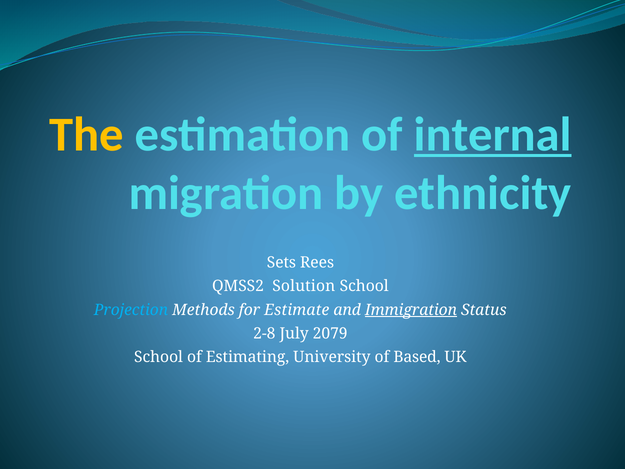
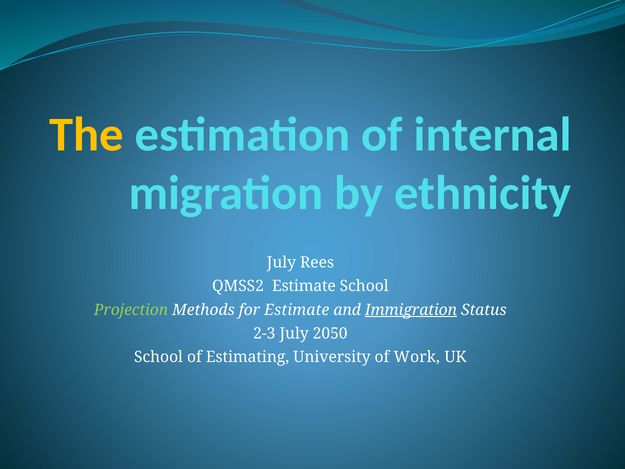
internal underline: present -> none (493, 135)
Sets: Sets -> July (281, 263)
QMSS2 Solution: Solution -> Estimate (304, 286)
Projection colour: light blue -> light green (131, 310)
2-8: 2-8 -> 2-3 (264, 333)
2079: 2079 -> 2050 (330, 333)
Based: Based -> Work (417, 357)
